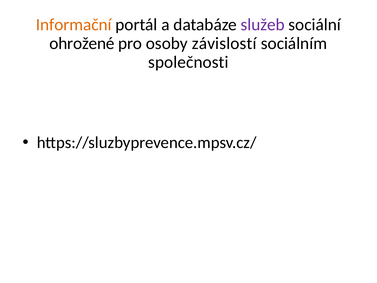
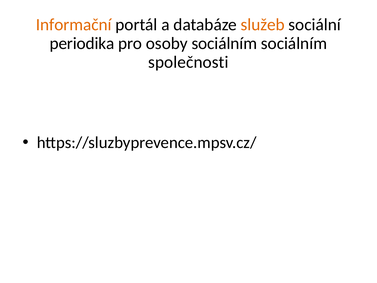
služeb colour: purple -> orange (263, 25)
ohrožené: ohrožené -> periodika (82, 43)
osoby závislostí: závislostí -> sociálním (224, 43)
